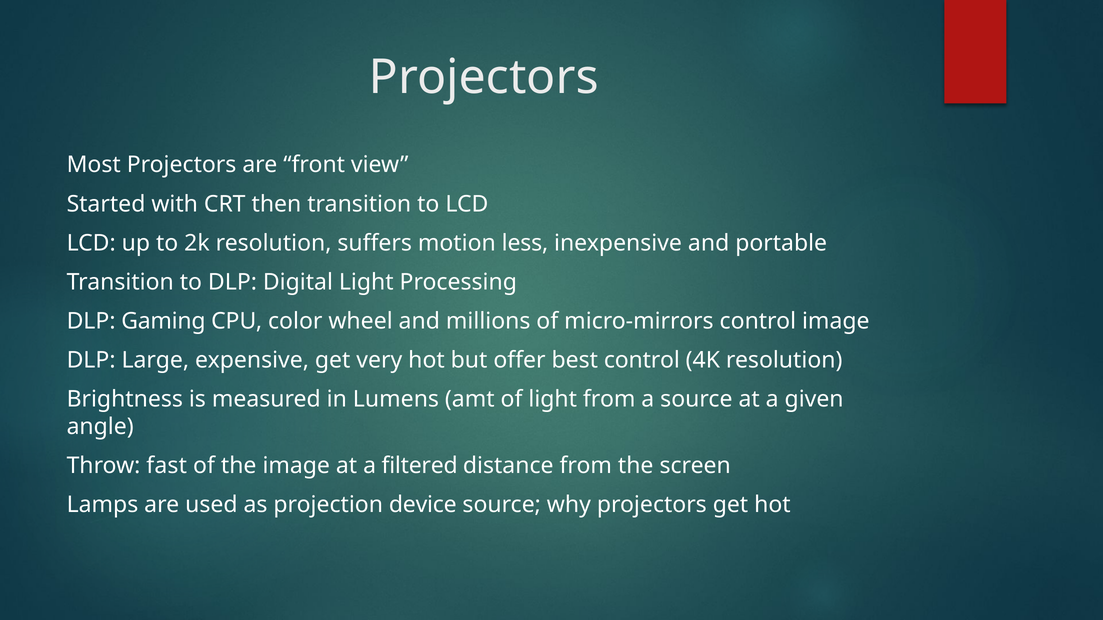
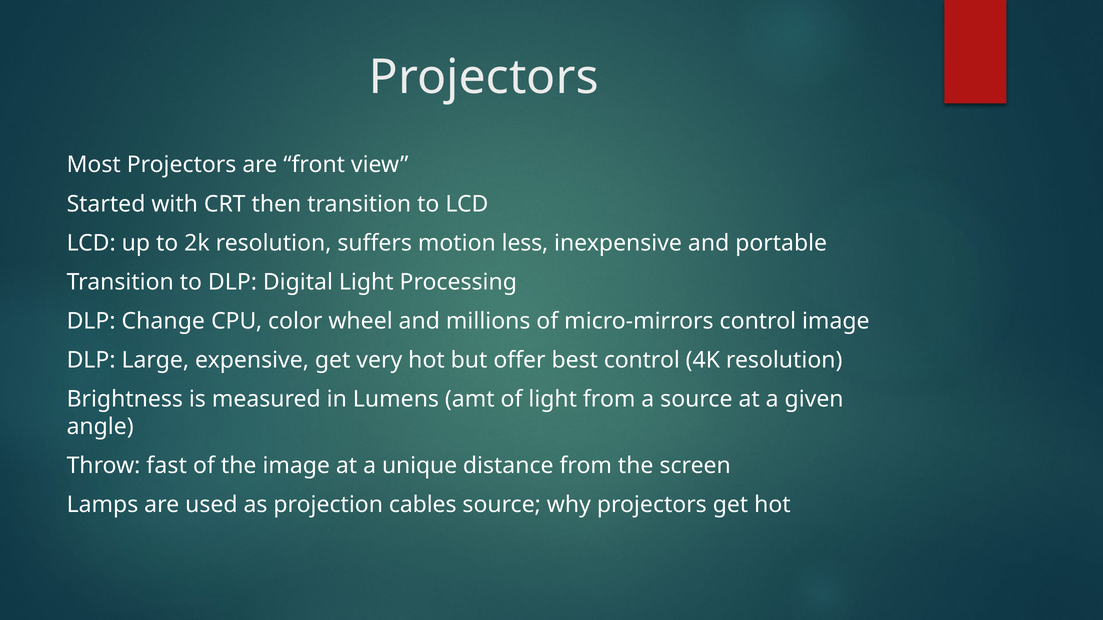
Gaming: Gaming -> Change (163, 321)
filtered: filtered -> unique (420, 466)
device: device -> cables (423, 505)
